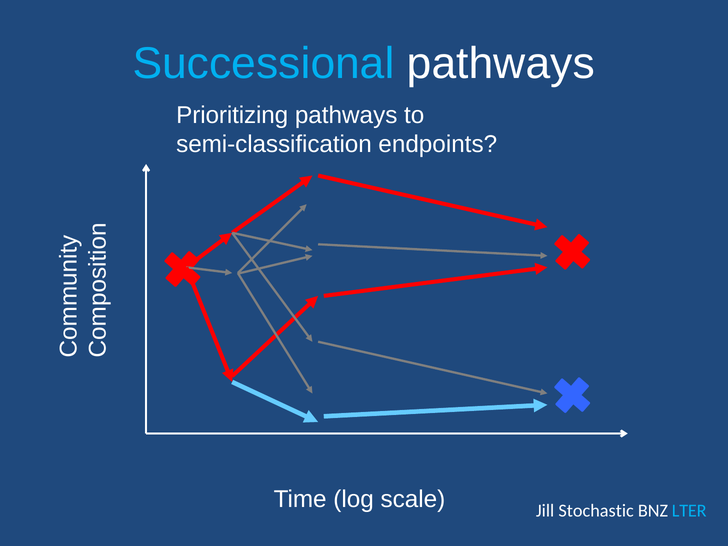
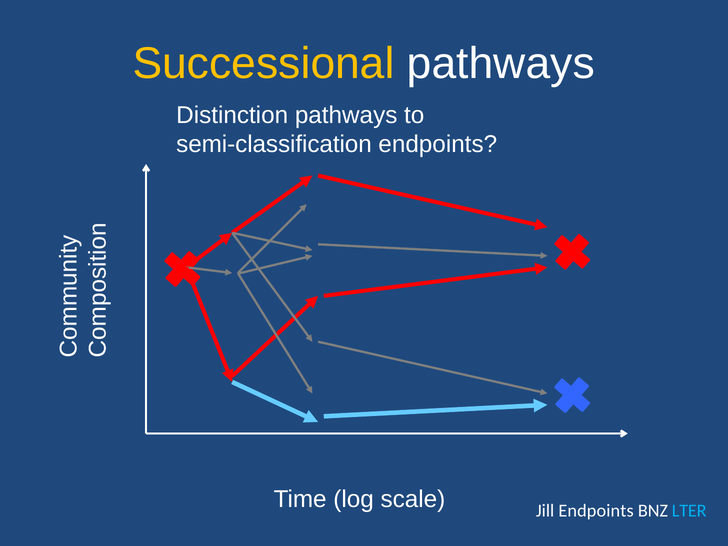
Successional colour: light blue -> yellow (264, 64)
Prioritizing: Prioritizing -> Distinction (232, 115)
Jill Stochastic: Stochastic -> Endpoints (596, 511)
